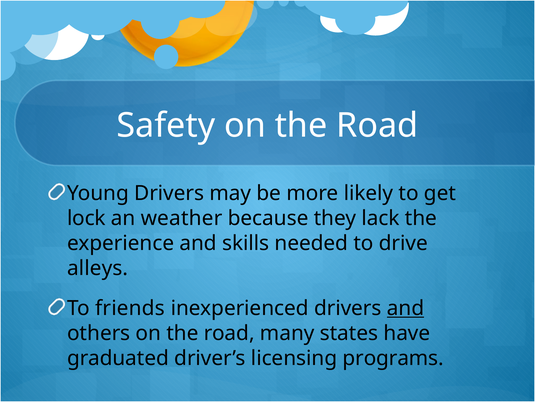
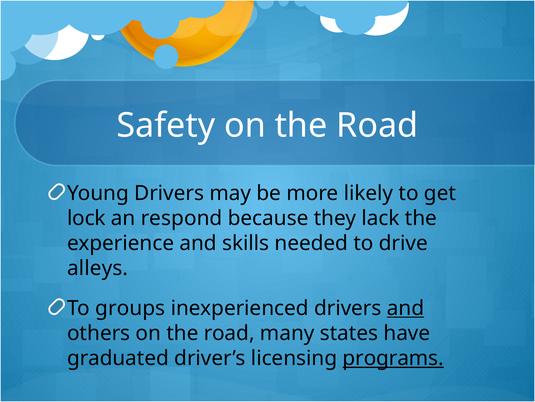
weather: weather -> respond (182, 218)
friends: friends -> groups (130, 308)
programs underline: none -> present (393, 358)
